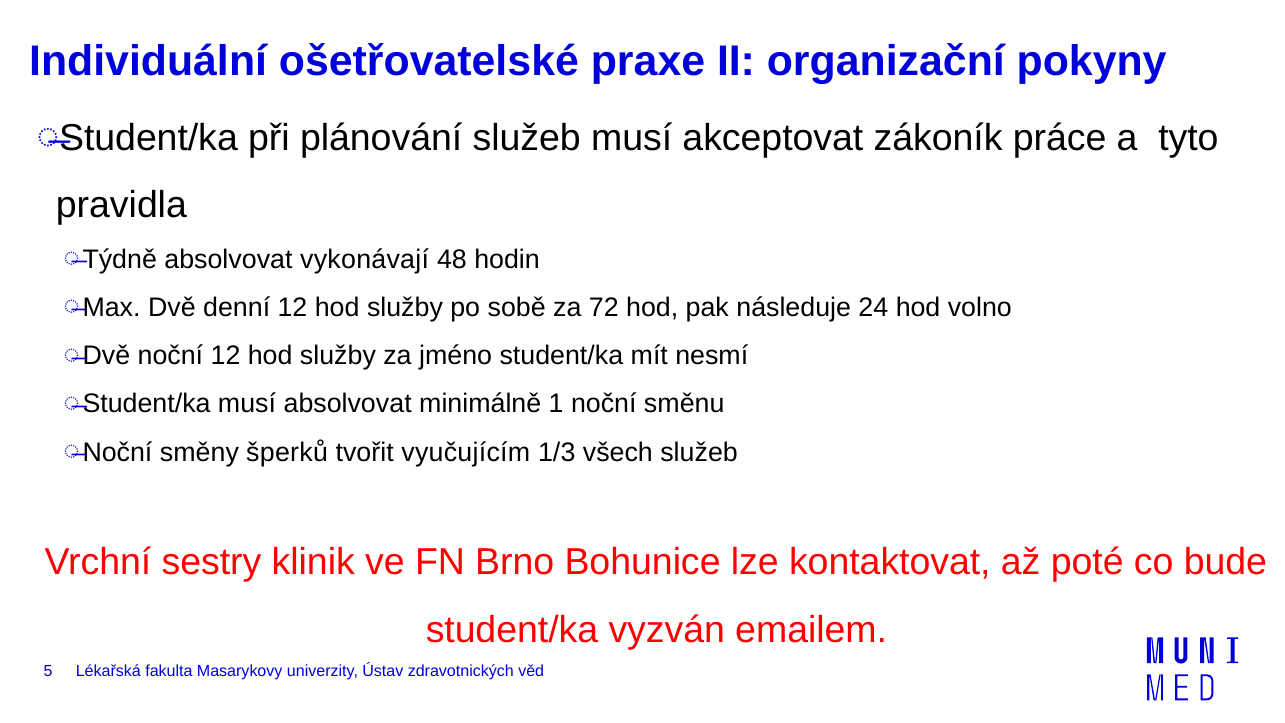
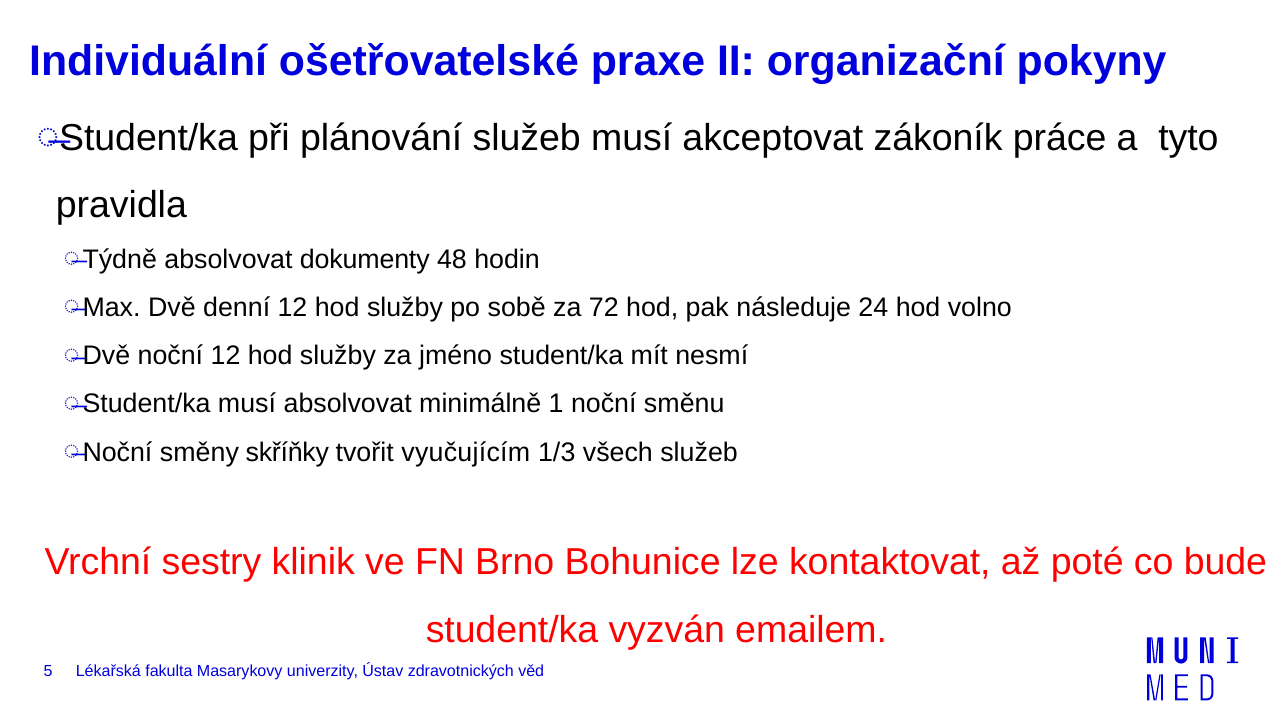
vykonávají: vykonávají -> dokumenty (365, 259)
šperků: šperků -> skříňky (287, 452)
